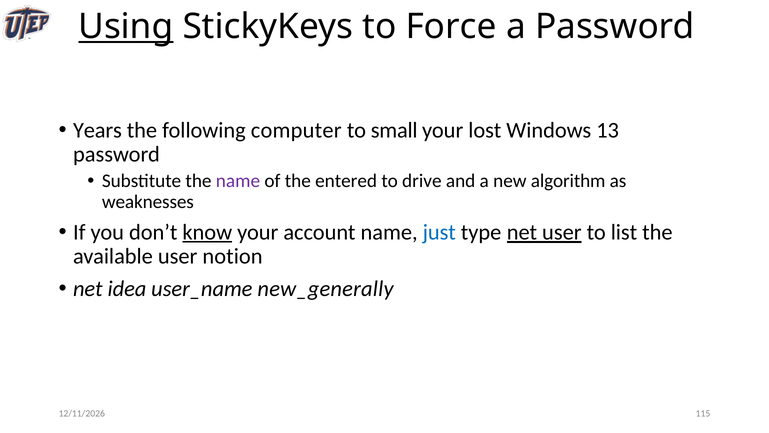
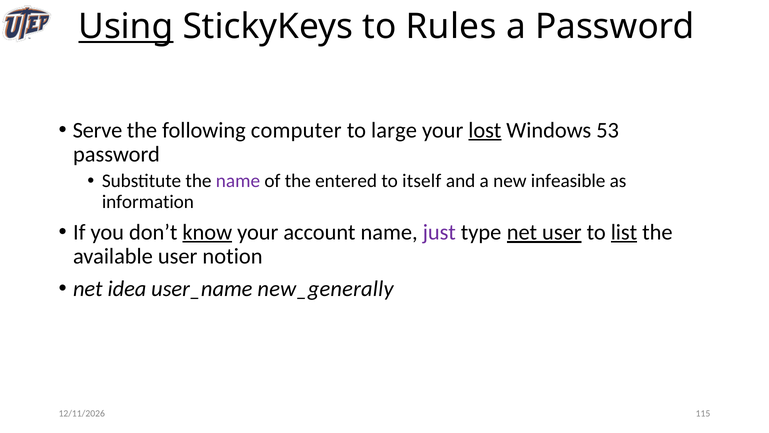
Force: Force -> Rules (451, 27)
Years: Years -> Serve (97, 130)
small: small -> large (394, 130)
lost underline: none -> present (485, 130)
13: 13 -> 53 (608, 130)
drive: drive -> itself (422, 181)
algorithm: algorithm -> infeasible (568, 181)
weaknesses: weaknesses -> information (148, 202)
just colour: blue -> purple (439, 232)
list underline: none -> present (624, 232)
